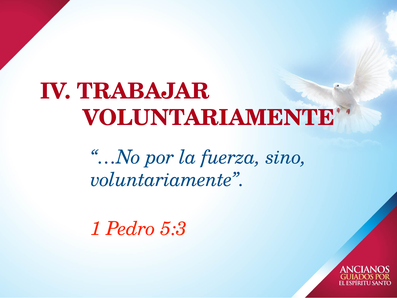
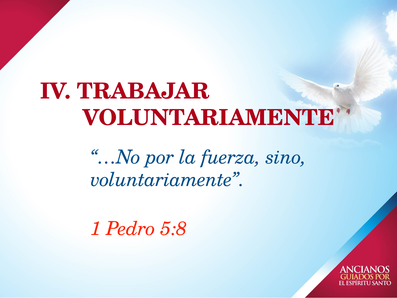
5:3: 5:3 -> 5:8 (174, 229)
